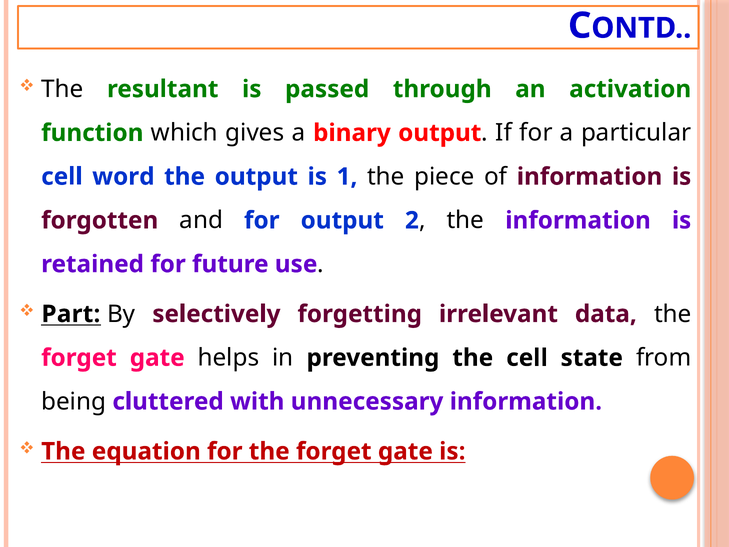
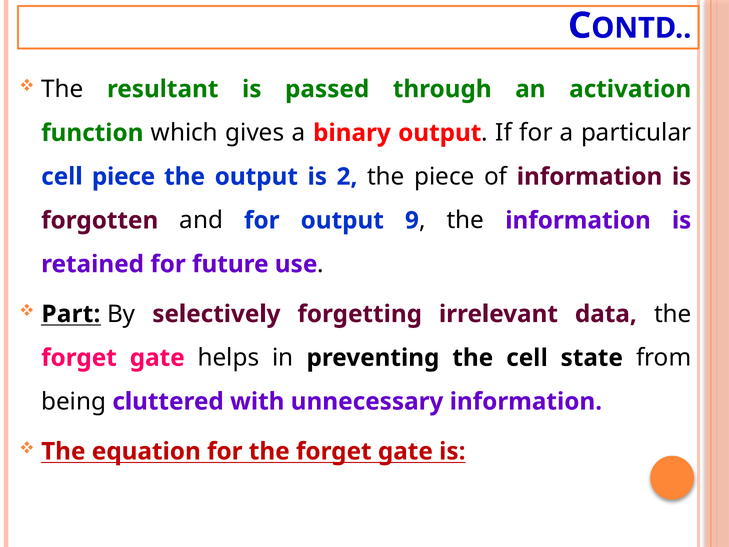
cell word: word -> piece (124, 177)
1: 1 -> 2 (347, 177)
2: 2 -> 9 (412, 220)
